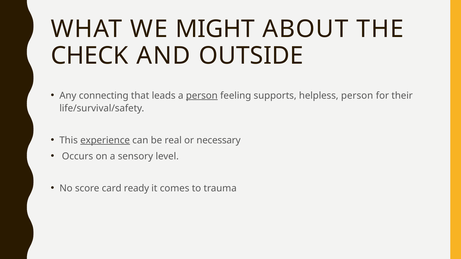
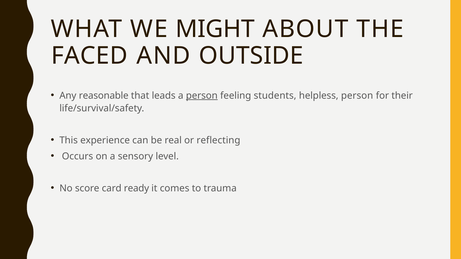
CHECK: CHECK -> FACED (89, 56)
connecting: connecting -> reasonable (104, 96)
supports: supports -> students (275, 96)
experience underline: present -> none (105, 140)
necessary: necessary -> reflecting (218, 140)
